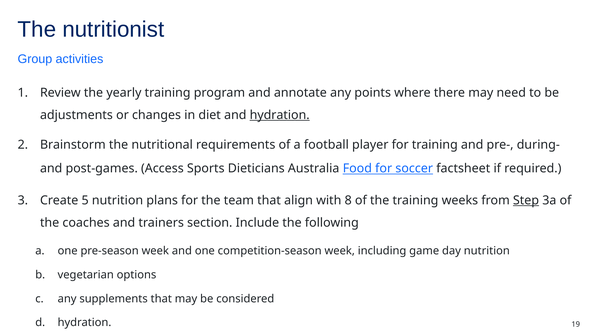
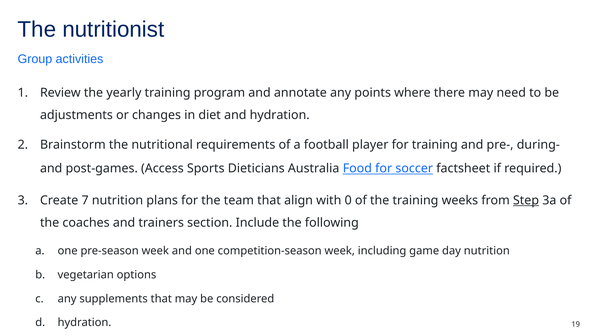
hydration underline: present -> none (280, 115)
5: 5 -> 7 (85, 200)
8: 8 -> 0 (348, 200)
